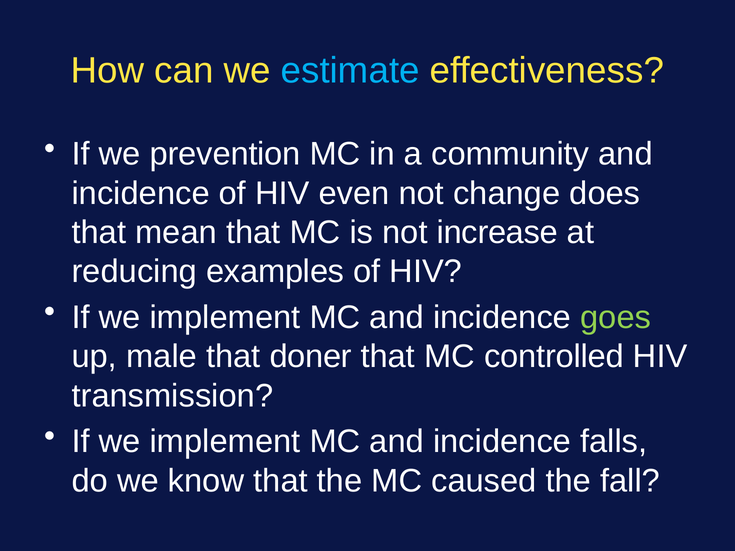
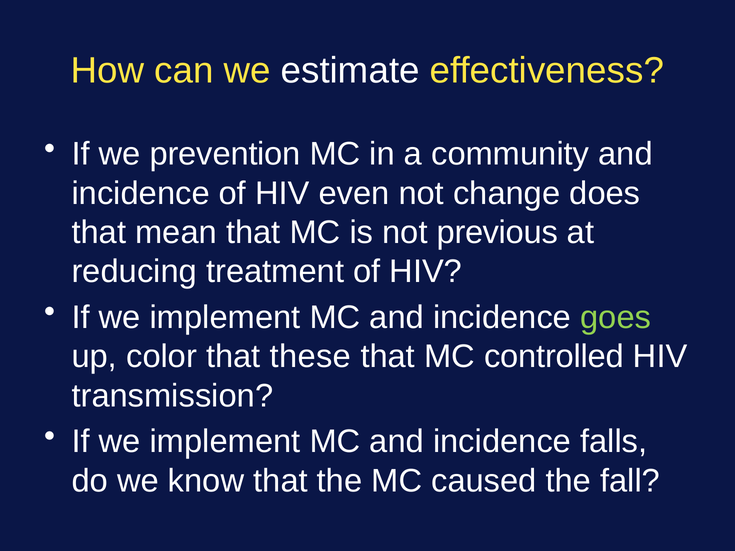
estimate colour: light blue -> white (350, 71)
increase: increase -> previous (497, 233)
examples: examples -> treatment (275, 272)
male: male -> color (162, 357)
doner: doner -> these (310, 357)
